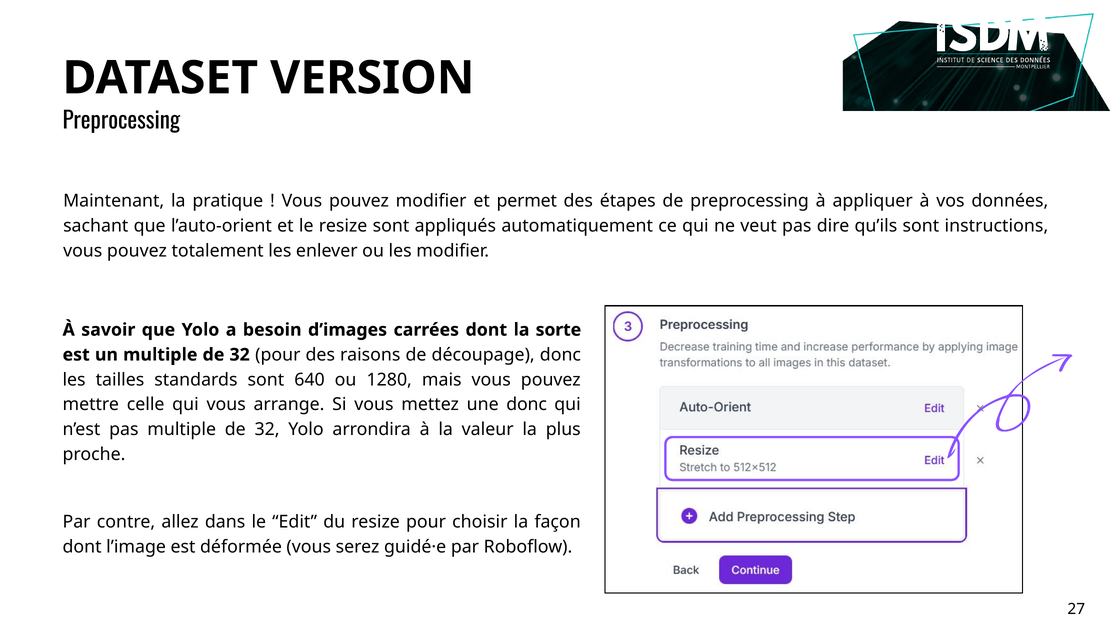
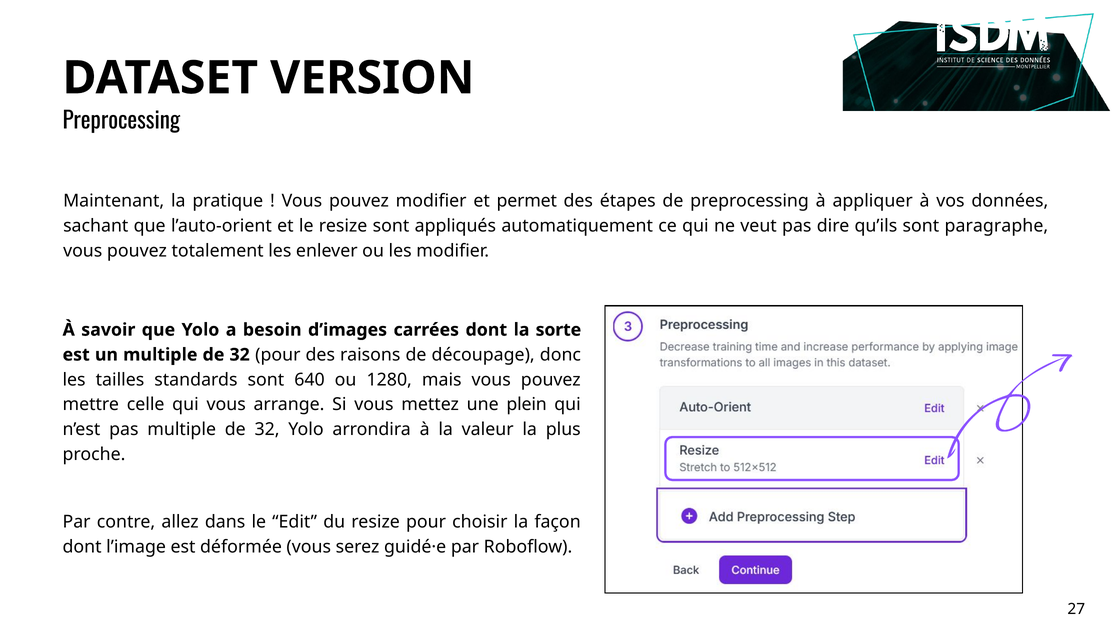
instructions: instructions -> paragraphe (996, 226)
une donc: donc -> plein (527, 404)
